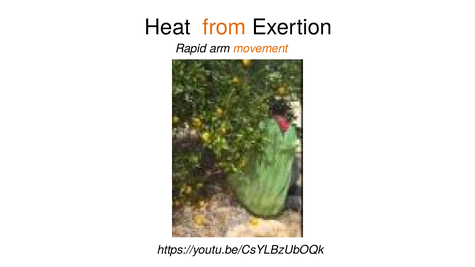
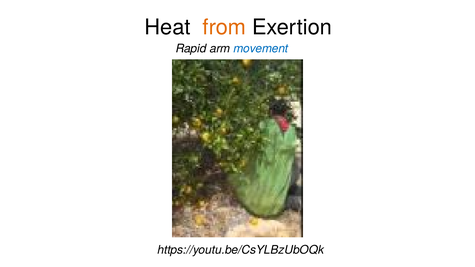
movement colour: orange -> blue (261, 49)
